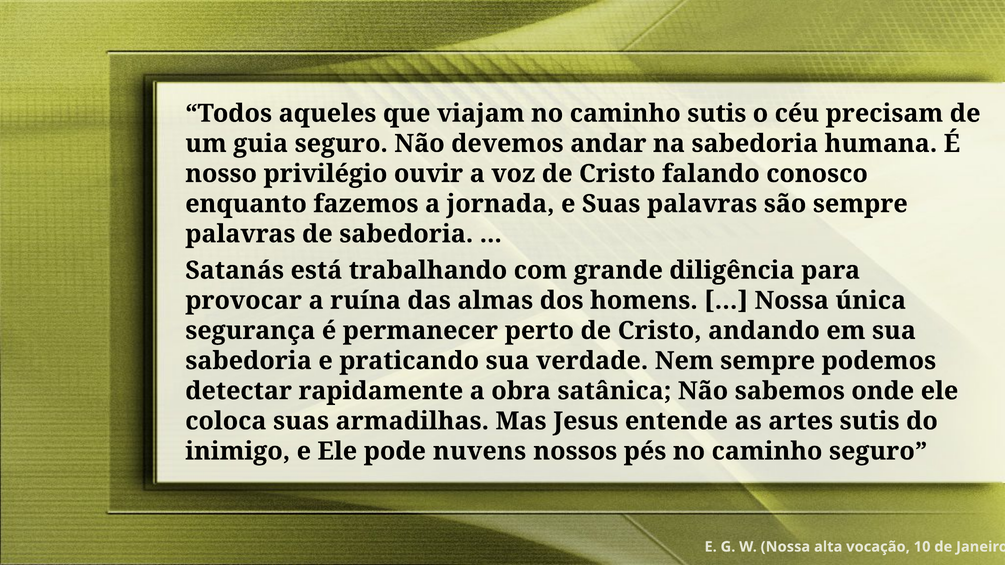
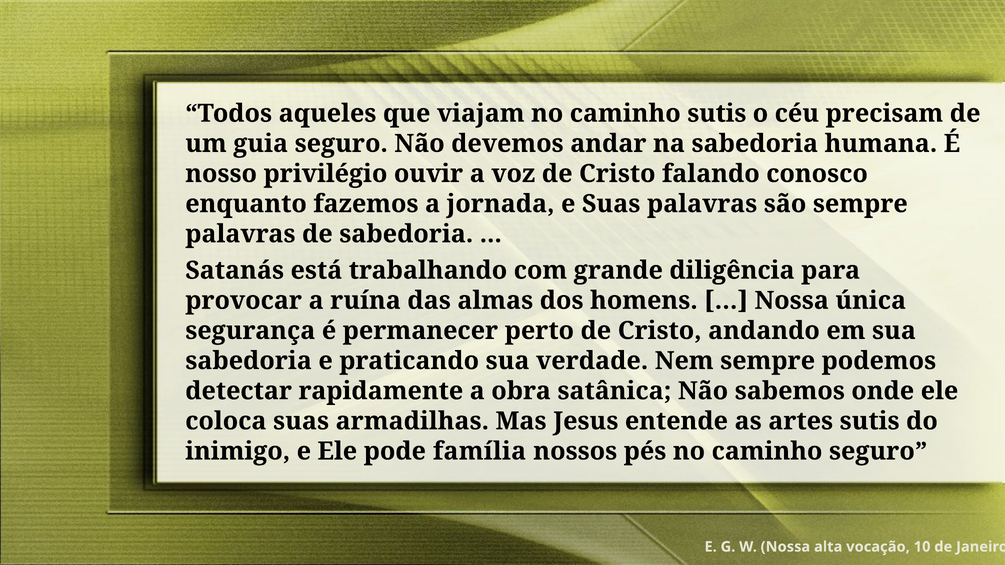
nuvens: nuvens -> família (480, 451)
